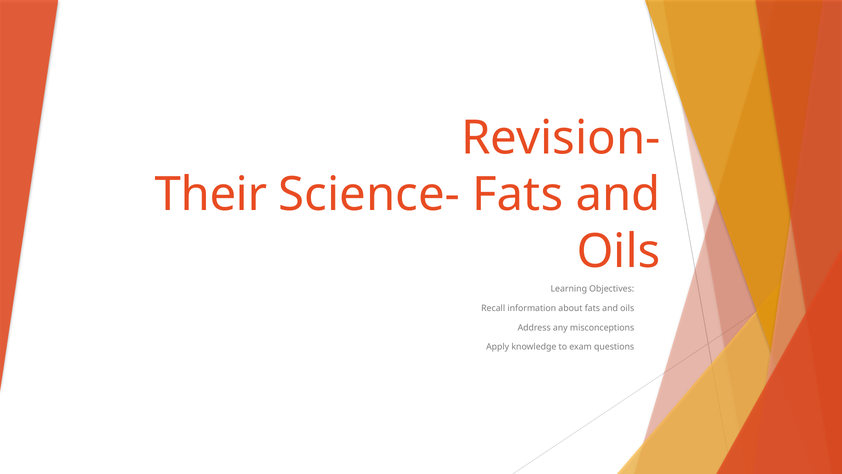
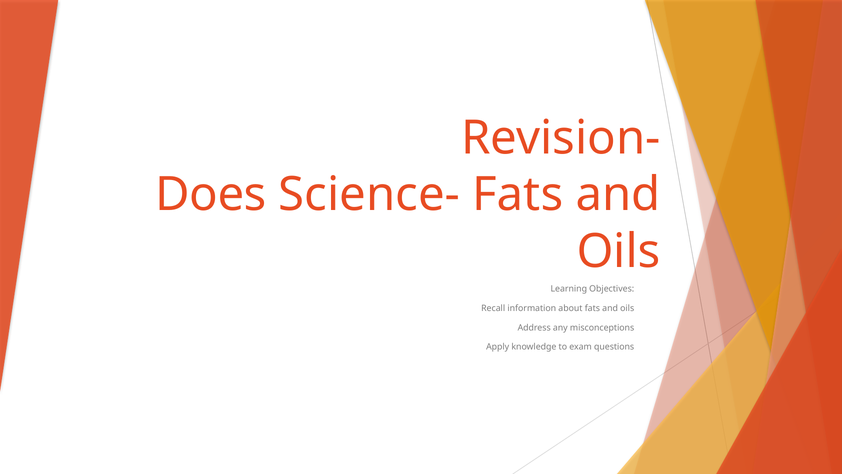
Their: Their -> Does (211, 195)
